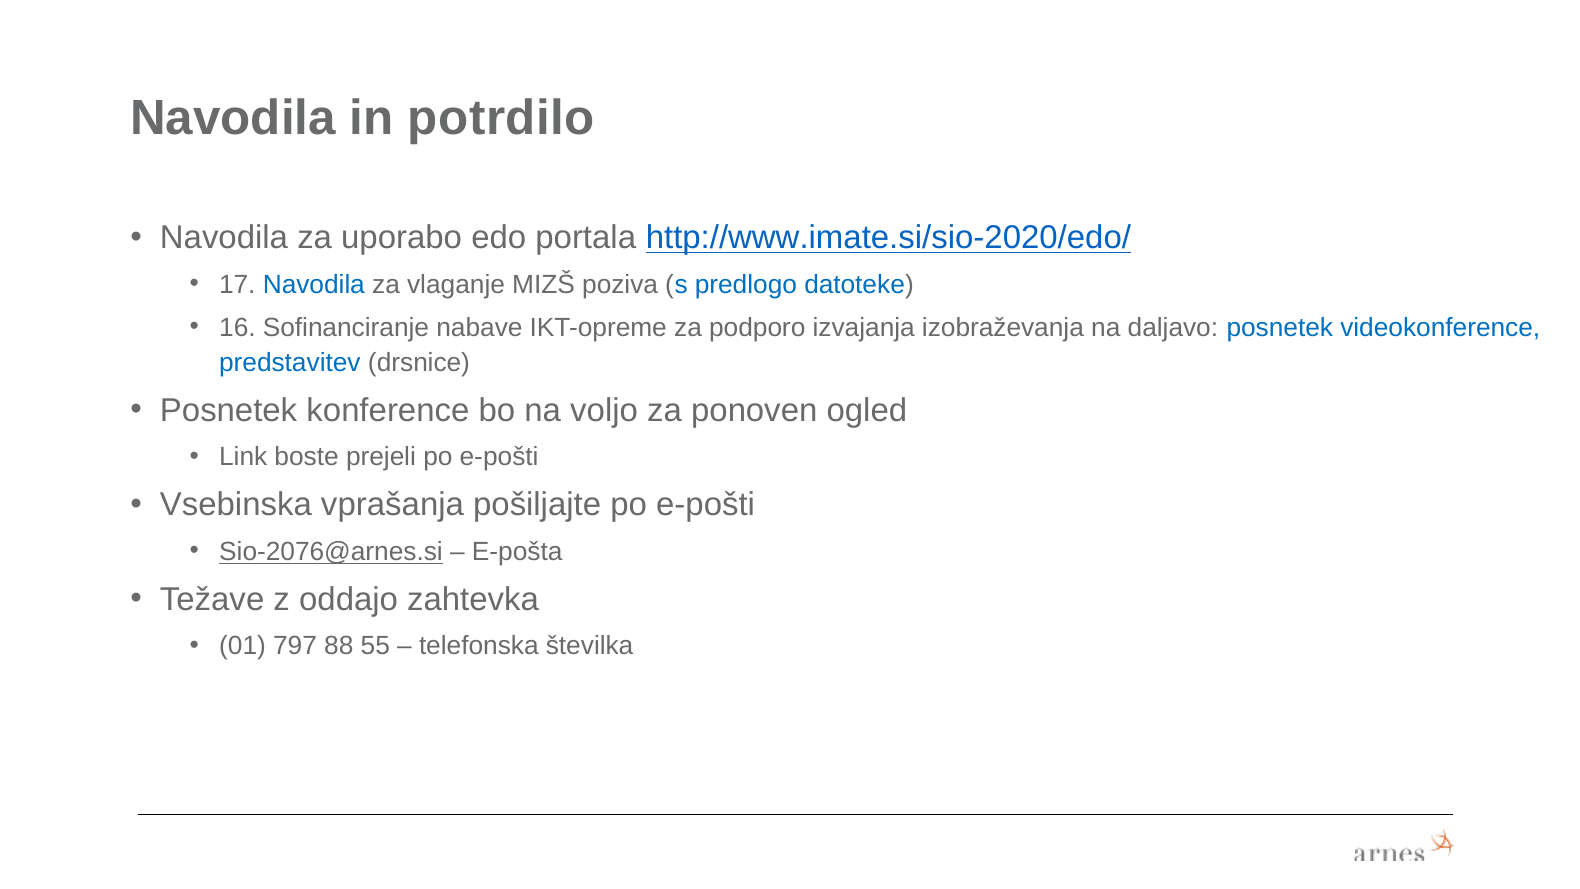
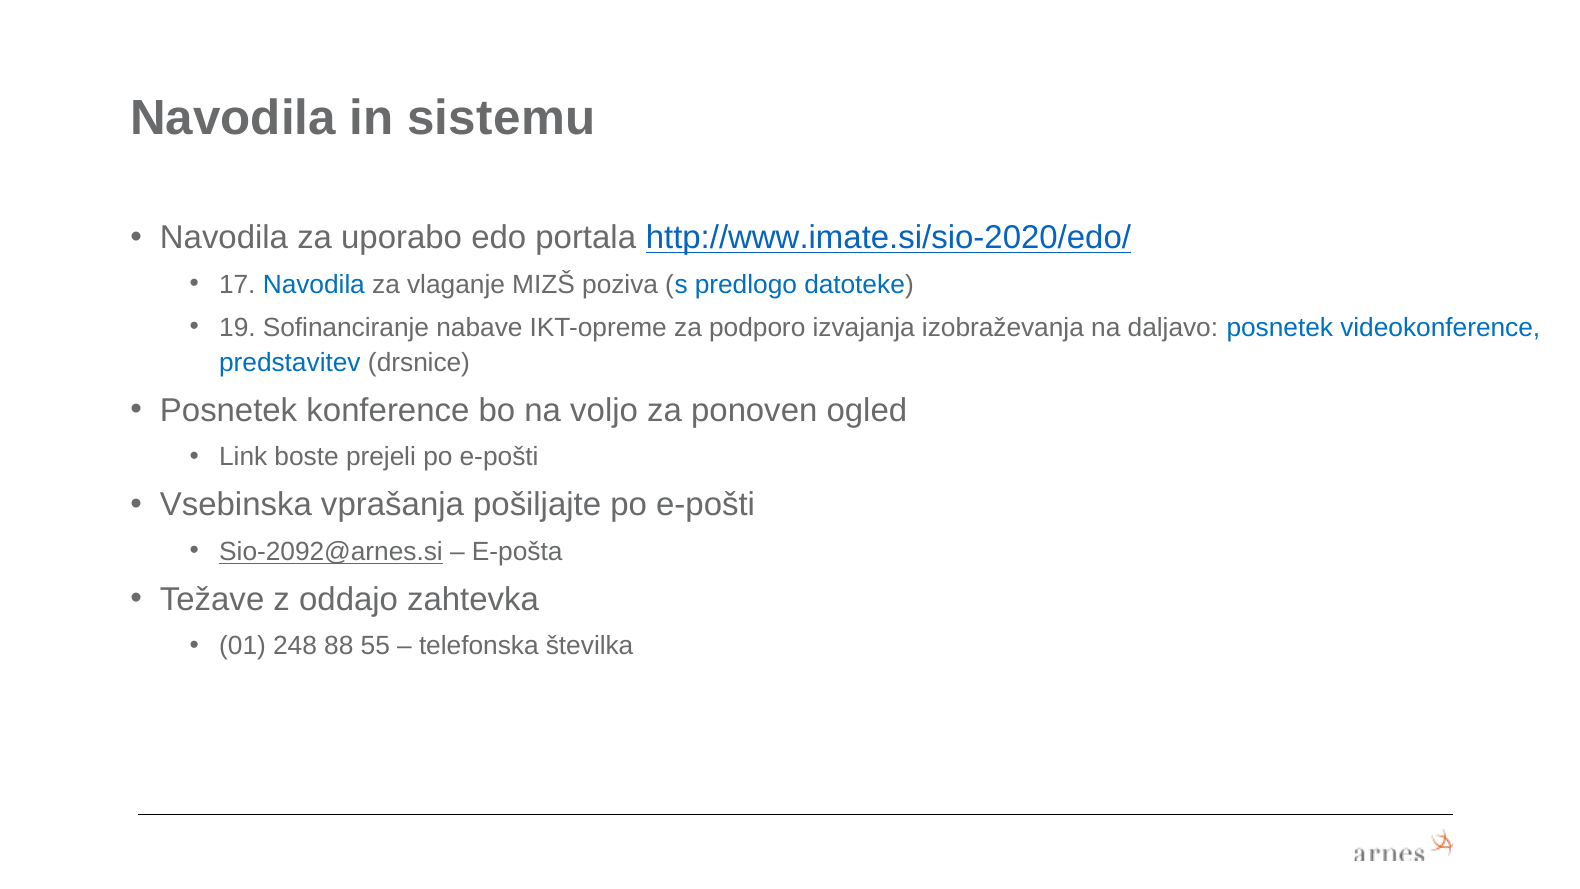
potrdilo: potrdilo -> sistemu (501, 118)
16: 16 -> 19 (237, 328)
Sio-2076@arnes.si: Sio-2076@arnes.si -> Sio-2092@arnes.si (331, 552)
797: 797 -> 248 (295, 646)
